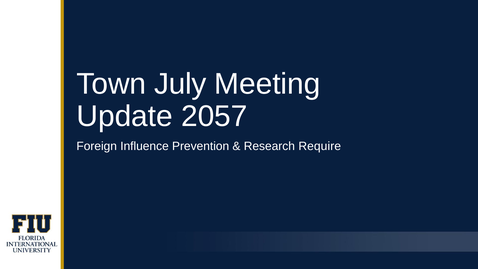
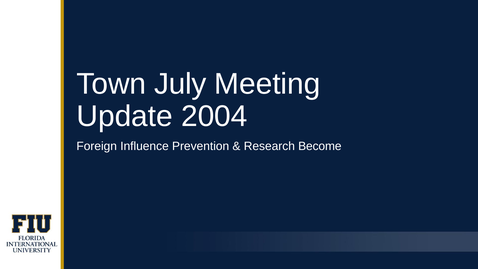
2057: 2057 -> 2004 (214, 116)
Require: Require -> Become (320, 146)
